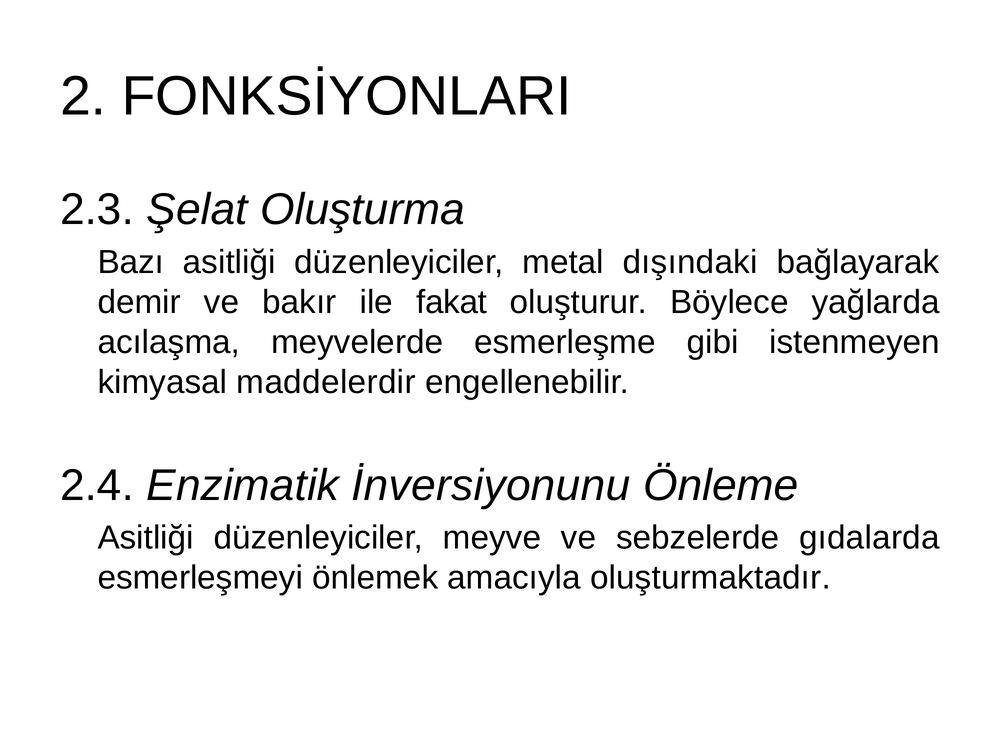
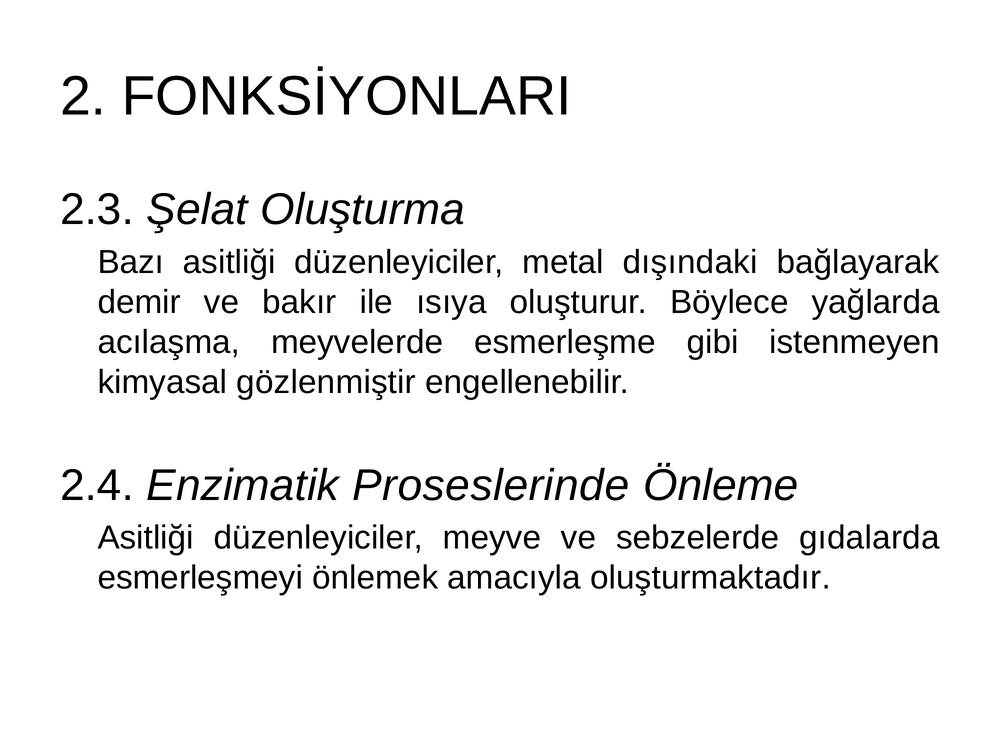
fakat: fakat -> ısıya (451, 302)
maddelerdir: maddelerdir -> gözlenmiştir (326, 382)
İnversiyonunu: İnversiyonunu -> Proseslerinde (491, 485)
